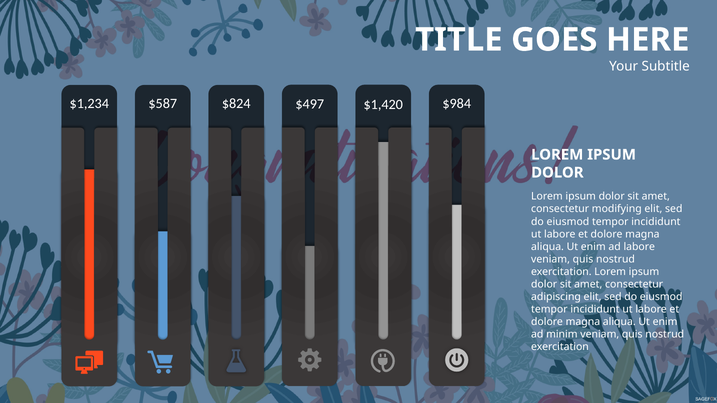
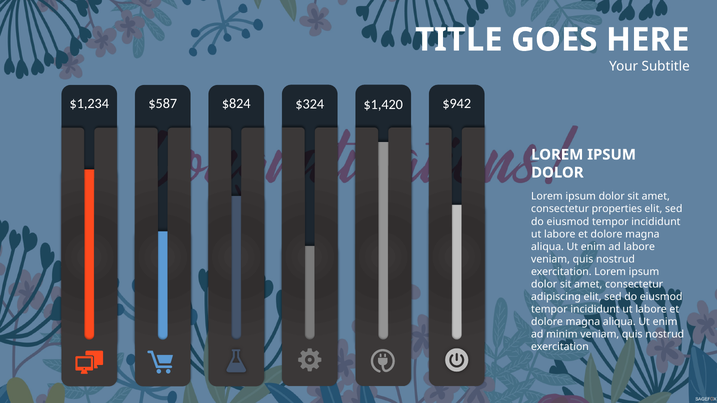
$497: $497 -> $324 (310, 104)
$984: $984 -> $942 (457, 104)
modifying: modifying -> properties (617, 209)
